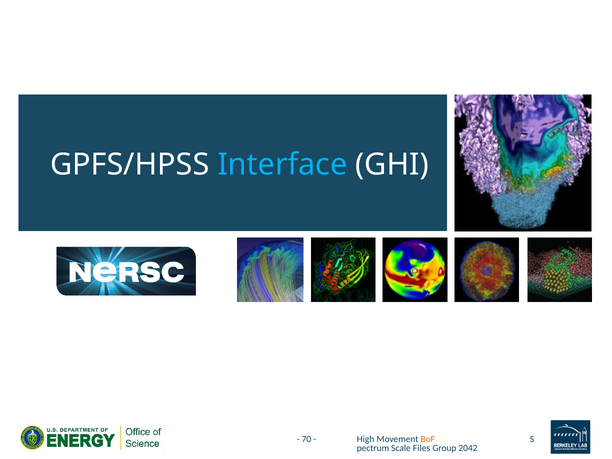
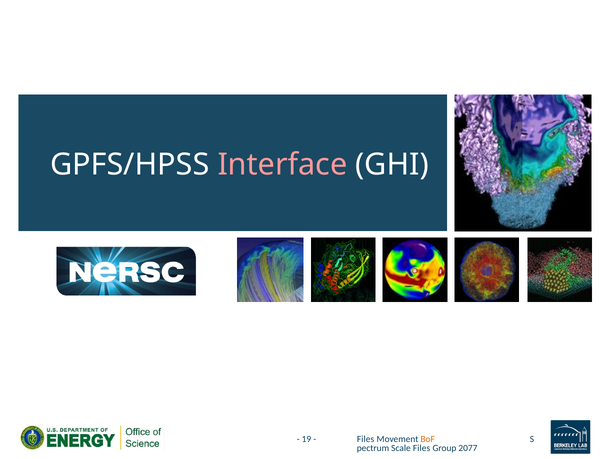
Interface colour: light blue -> pink (282, 165)
70: 70 -> 19 (306, 439)
High: High -> Files (366, 439)
2042: 2042 -> 2077 (468, 448)
